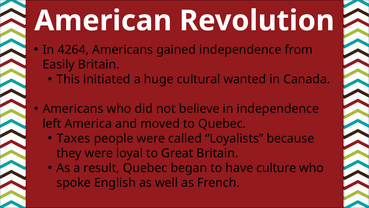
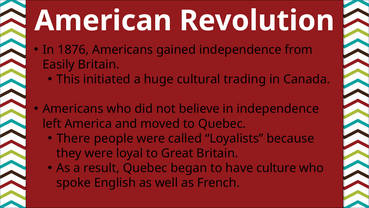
4264: 4264 -> 1876 (73, 50)
wanted: wanted -> trading (245, 79)
Taxes: Taxes -> There (73, 138)
